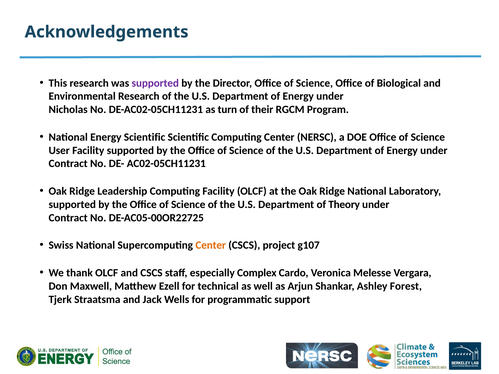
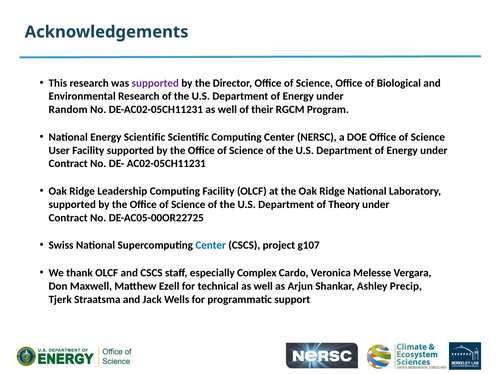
Nicholas: Nicholas -> Random (68, 110)
DE-AC02-05CH11231 as turn: turn -> well (227, 110)
Center colour: orange -> blue (211, 245)
Forest: Forest -> Precip (406, 286)
